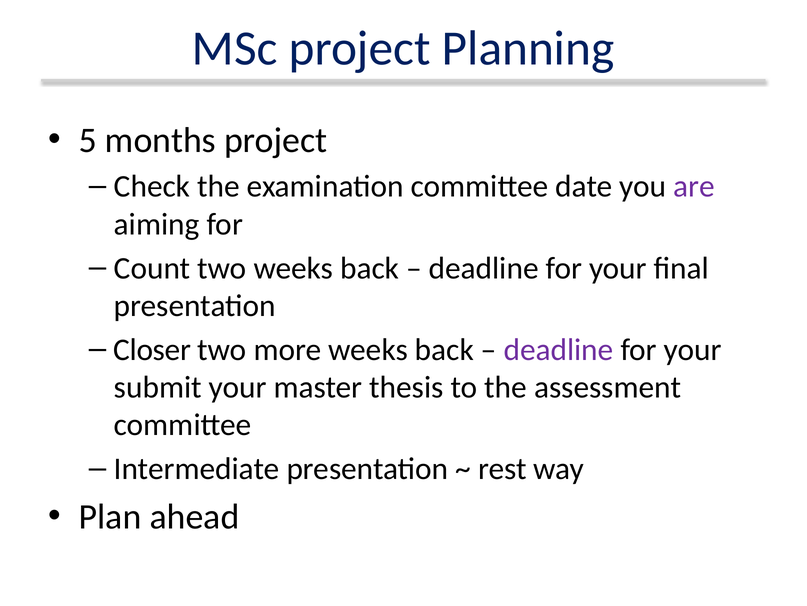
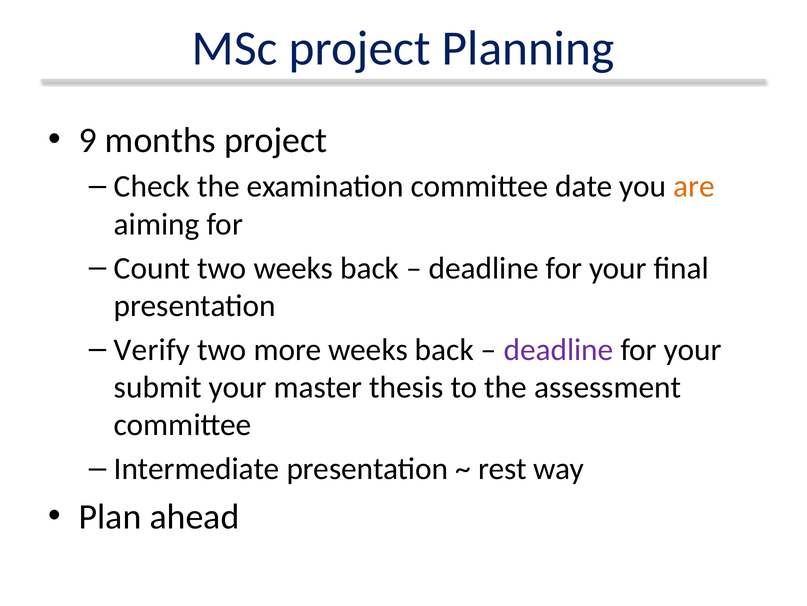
5: 5 -> 9 (88, 140)
are colour: purple -> orange (694, 186)
Closer: Closer -> Verify (152, 349)
